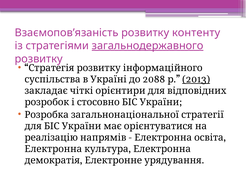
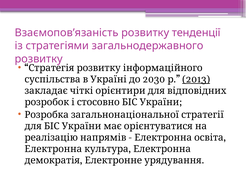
контенту: контенту -> тенденції (196, 33)
загальнодержавного underline: present -> none (148, 46)
2088: 2088 -> 2030 (154, 80)
